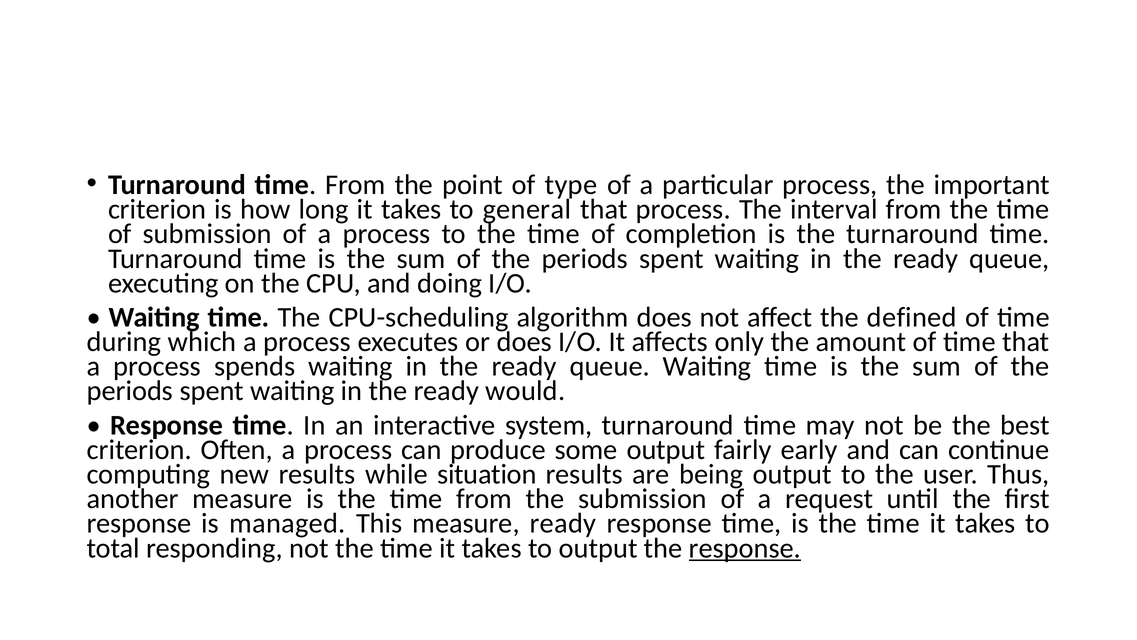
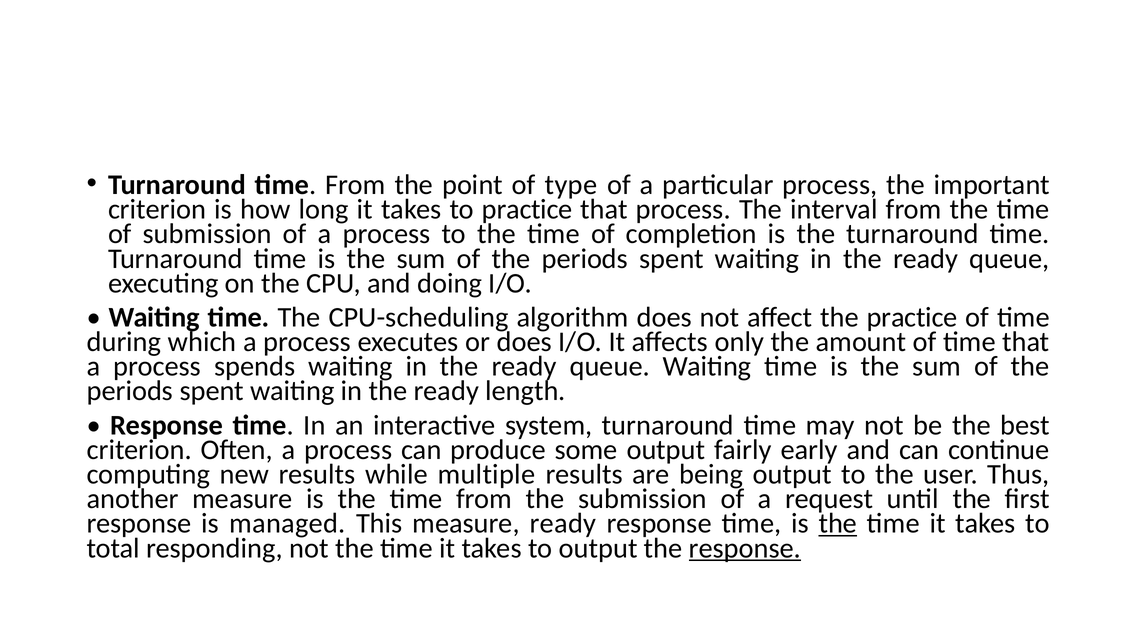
to general: general -> practice (527, 209)
the defined: defined -> practice (912, 317)
would: would -> length (525, 391)
situation: situation -> multiple (487, 474)
the underline: none -> present (838, 523)
